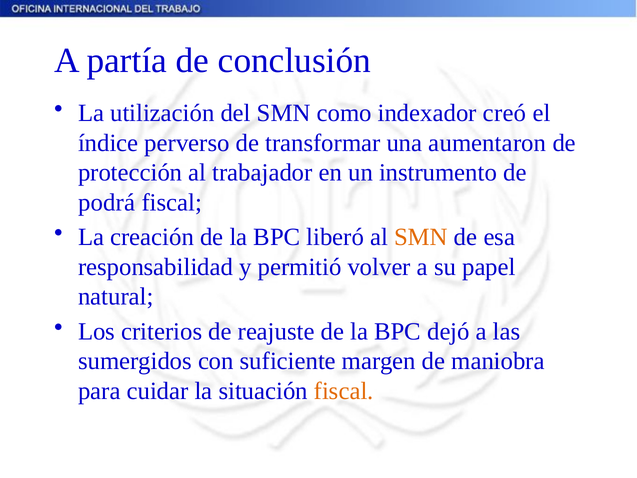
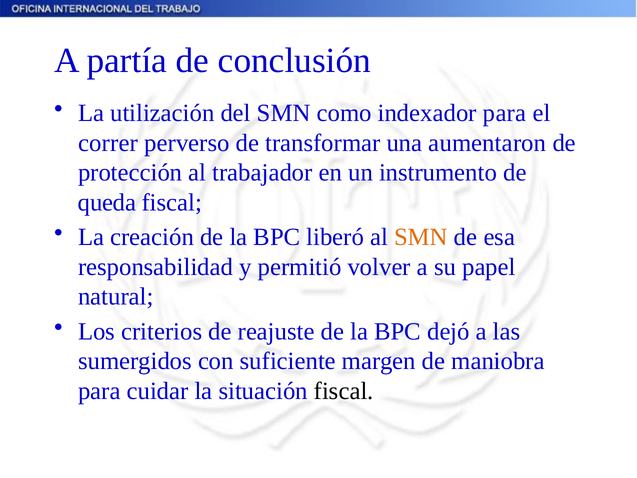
indexador creó: creó -> para (505, 113)
índice: índice -> correr (108, 143)
podrá: podrá -> queda (107, 202)
fiscal colour: orange -> black (344, 391)
